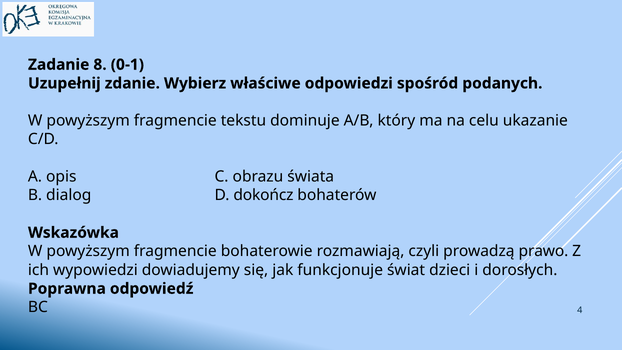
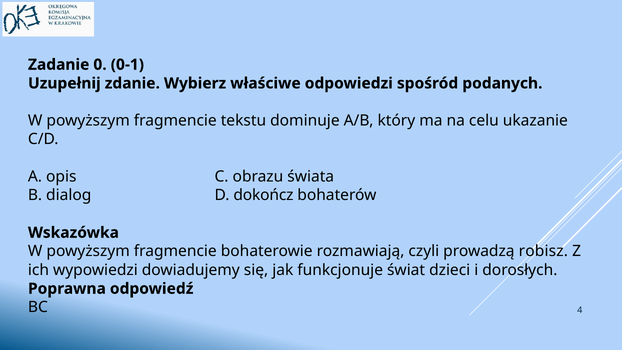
8: 8 -> 0 (100, 65)
prawo: prawo -> robisz (543, 251)
